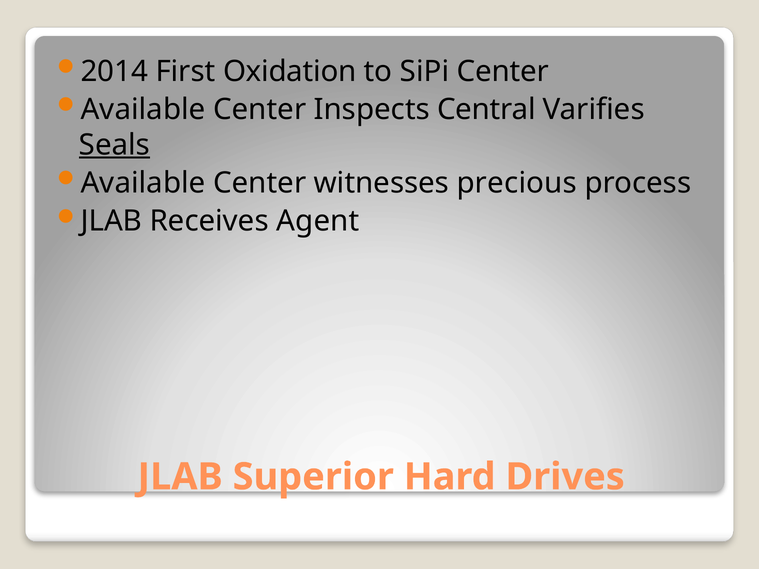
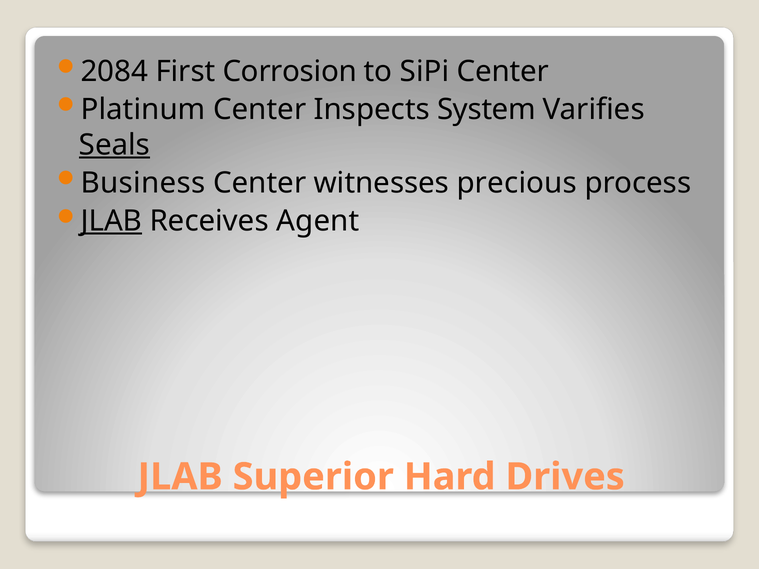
2014: 2014 -> 2084 (114, 71)
Oxidation: Oxidation -> Corrosion (290, 71)
Available: Available -> Platinum (143, 109)
Central: Central -> System (486, 109)
Available: Available -> Business (143, 183)
JLAB underline: none -> present (111, 221)
